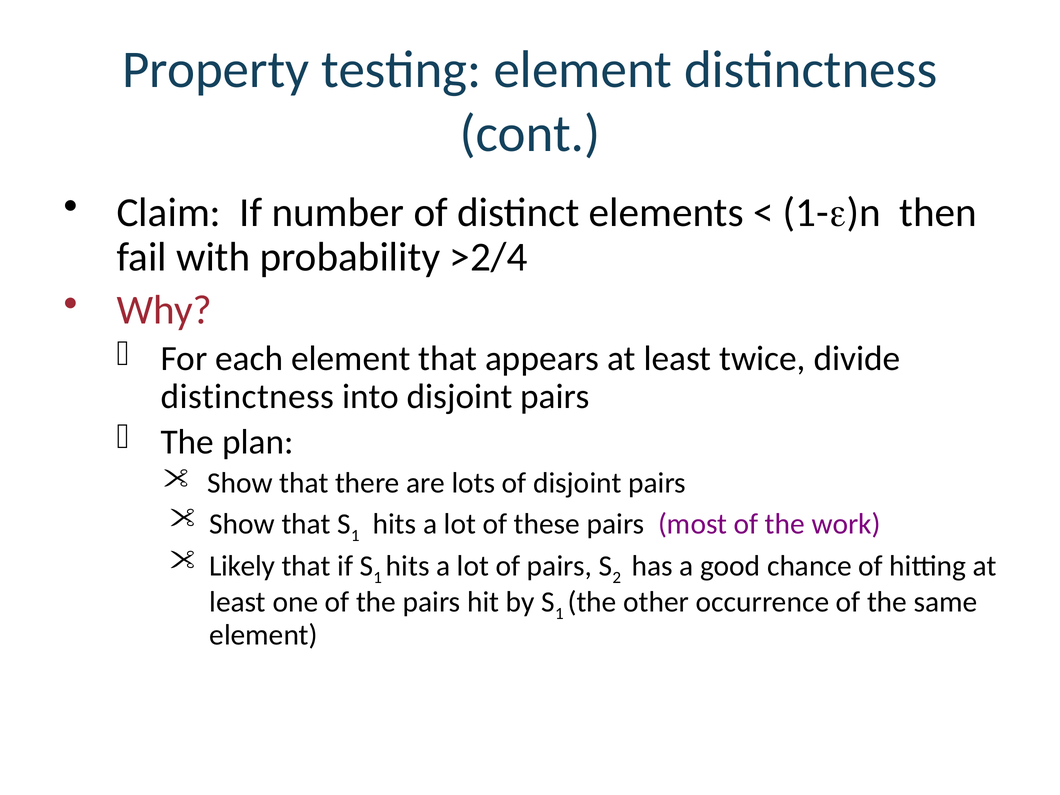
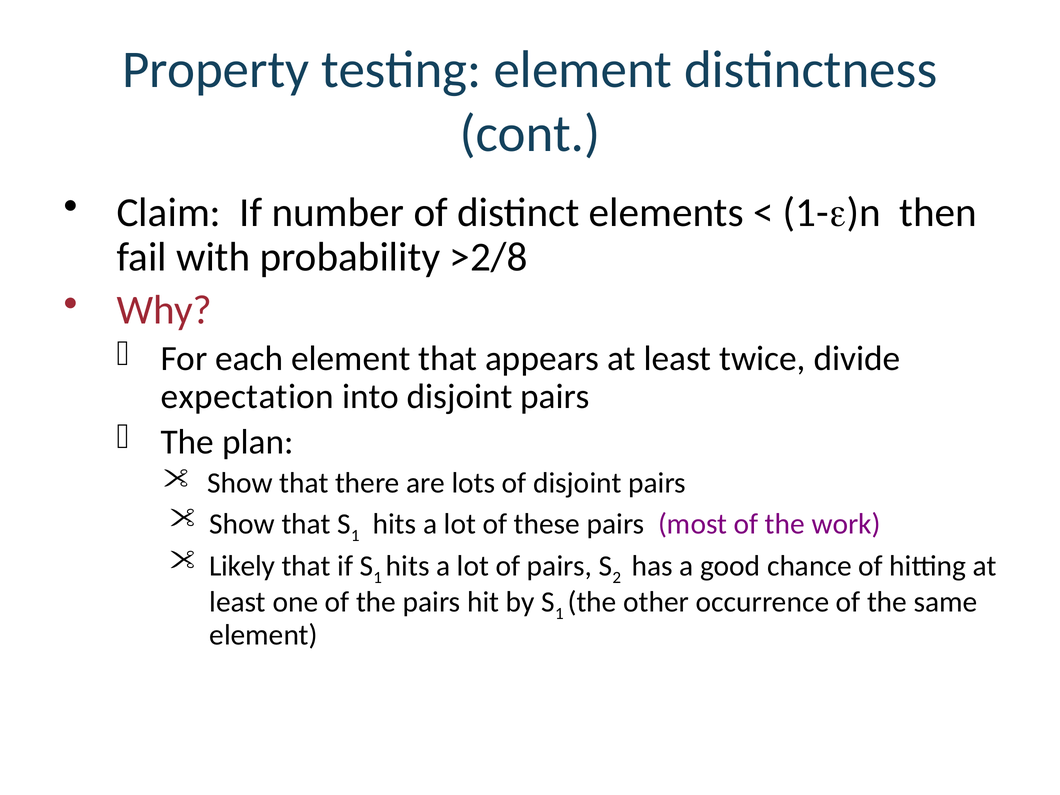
>2/4: >2/4 -> >2/8 (489, 257)
distinctness: distinctness -> expectation (247, 397)
